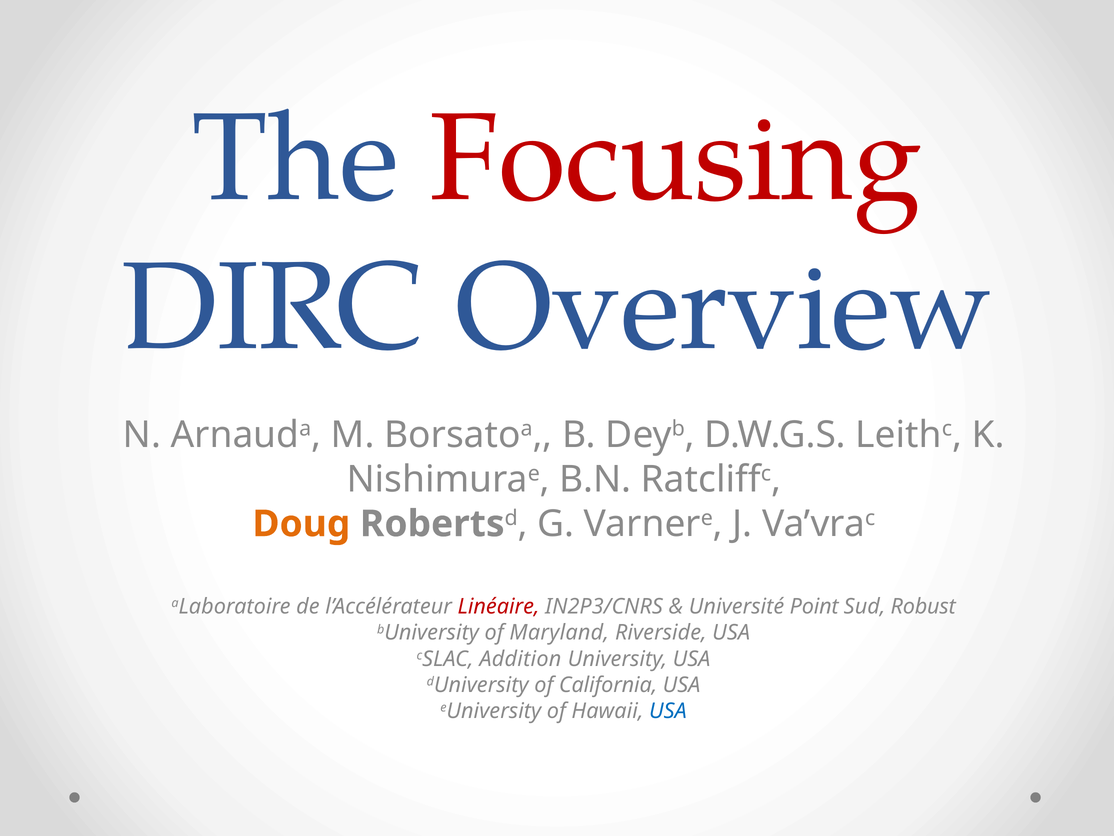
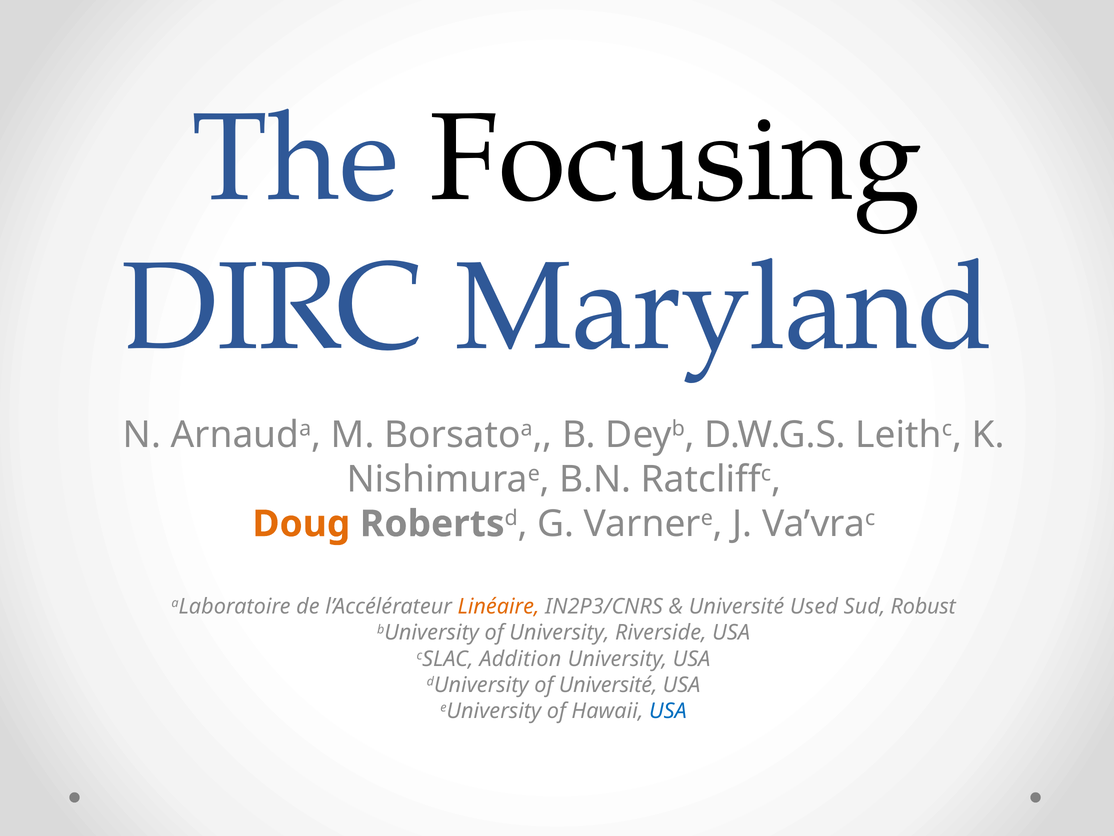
Focusing colour: red -> black (676, 158)
Overview: Overview -> Maryland (724, 307)
Linéaire colour: red -> orange (499, 606)
Point: Point -> Used (814, 606)
of Maryland: Maryland -> University (559, 632)
of California: California -> Université (608, 685)
